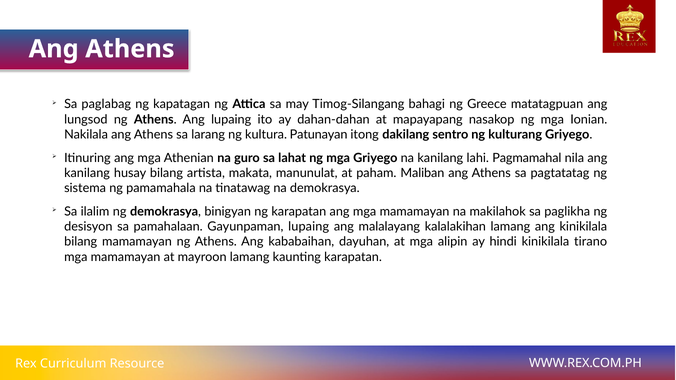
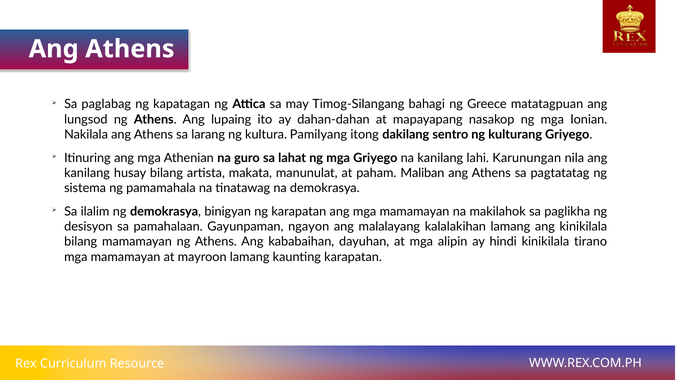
Patunayan: Patunayan -> Pamilyang (319, 135)
Pagmamahal: Pagmamahal -> Karunungan (527, 158)
Gayunpaman lupaing: lupaing -> ngayon (309, 227)
